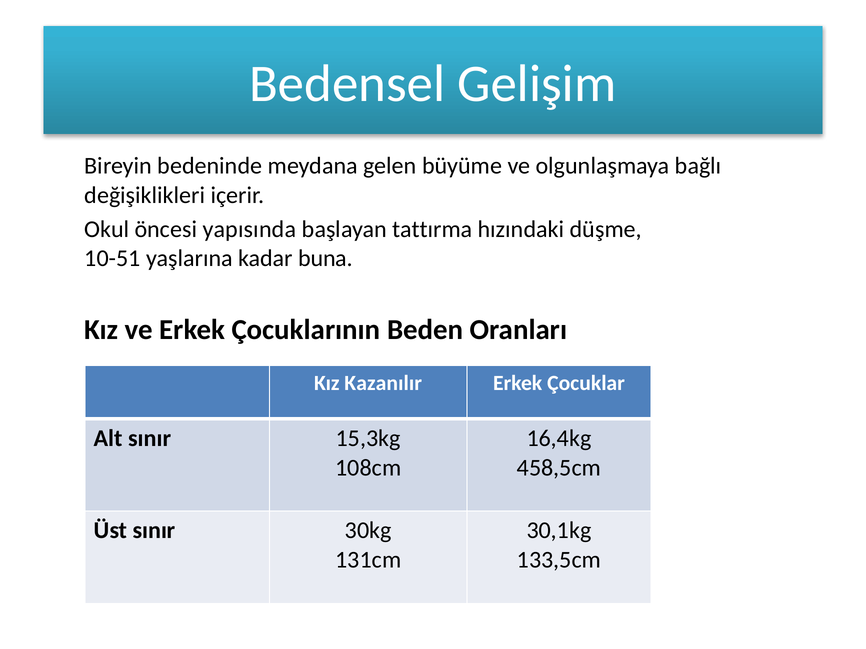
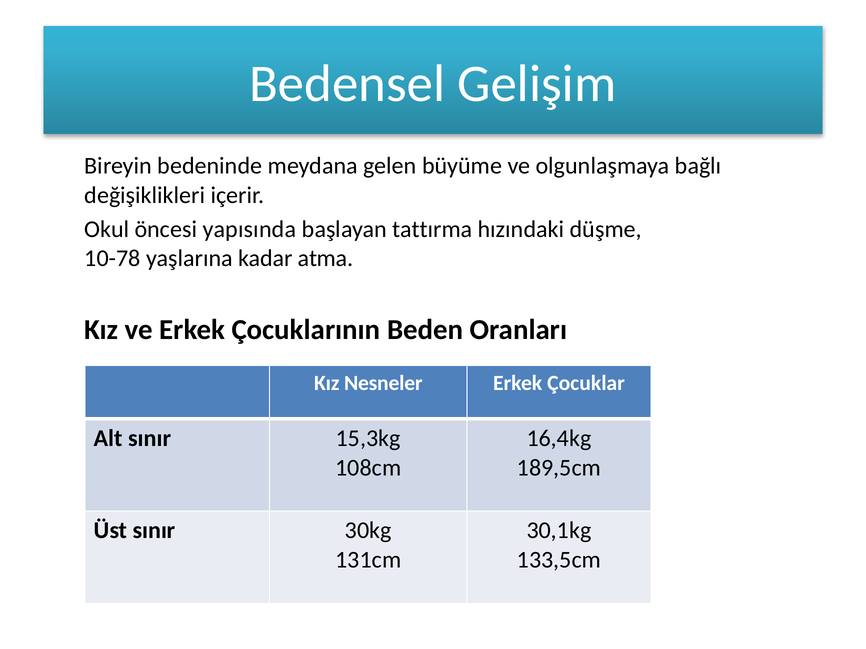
10-51: 10-51 -> 10-78 (113, 258)
buna: buna -> atma (326, 258)
Kazanılır: Kazanılır -> Nesneler (383, 383)
458,5cm: 458,5cm -> 189,5cm (559, 468)
